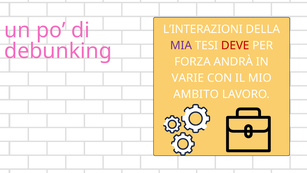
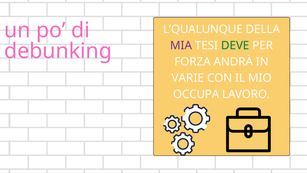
L’INTERAZIONI: L’INTERAZIONI -> L’QUALUNQUE (203, 29)
DEVE colour: red -> green (235, 46)
AMBITO: AMBITO -> OCCUPA (196, 94)
